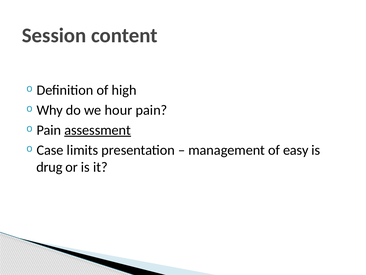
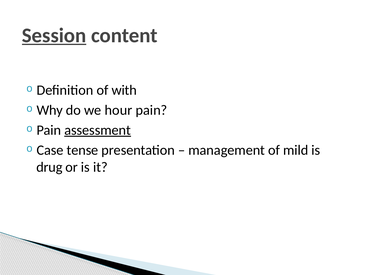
Session underline: none -> present (54, 35)
high: high -> with (124, 90)
limits: limits -> tense (83, 150)
easy: easy -> mild (296, 150)
